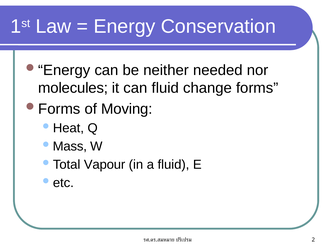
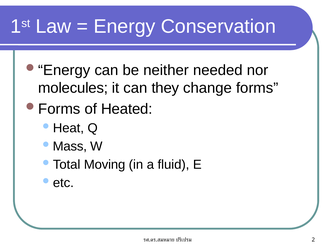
can fluid: fluid -> they (165, 88)
Moving: Moving -> Heated (127, 109)
Vapour: Vapour -> Moving (105, 165)
